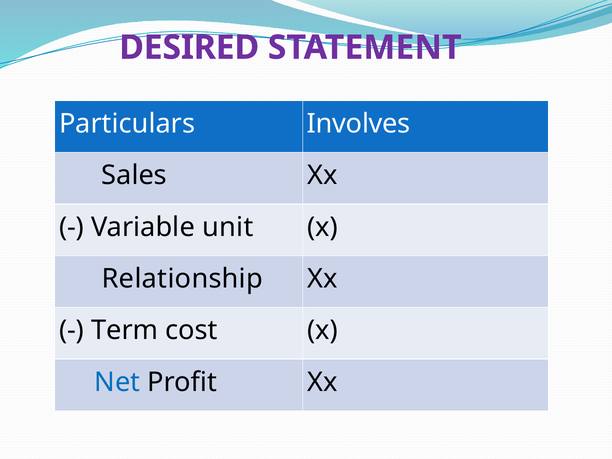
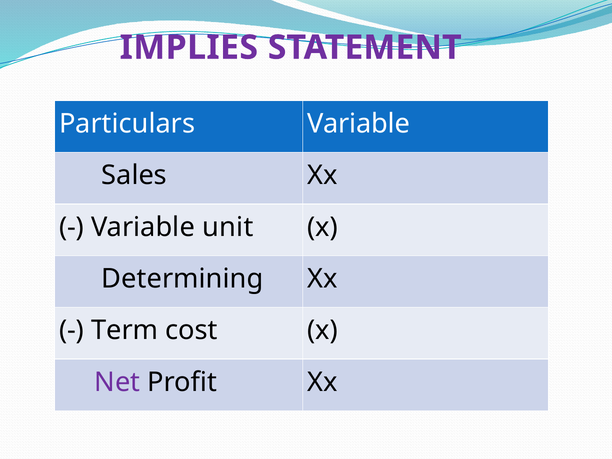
DESIRED: DESIRED -> IMPLIES (189, 48)
Particulars Involves: Involves -> Variable (359, 124)
Relationship: Relationship -> Determining (183, 279)
Net colour: blue -> purple (117, 382)
